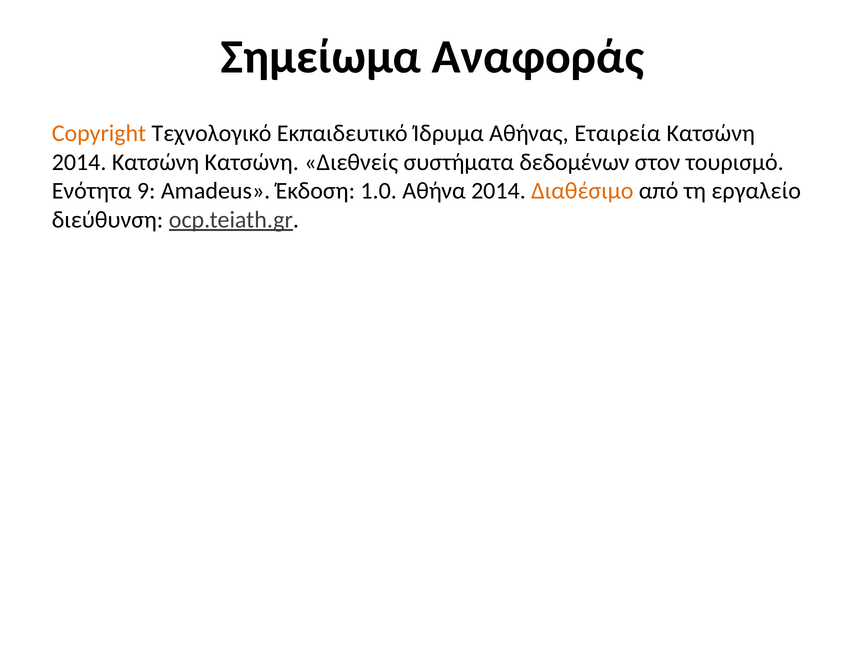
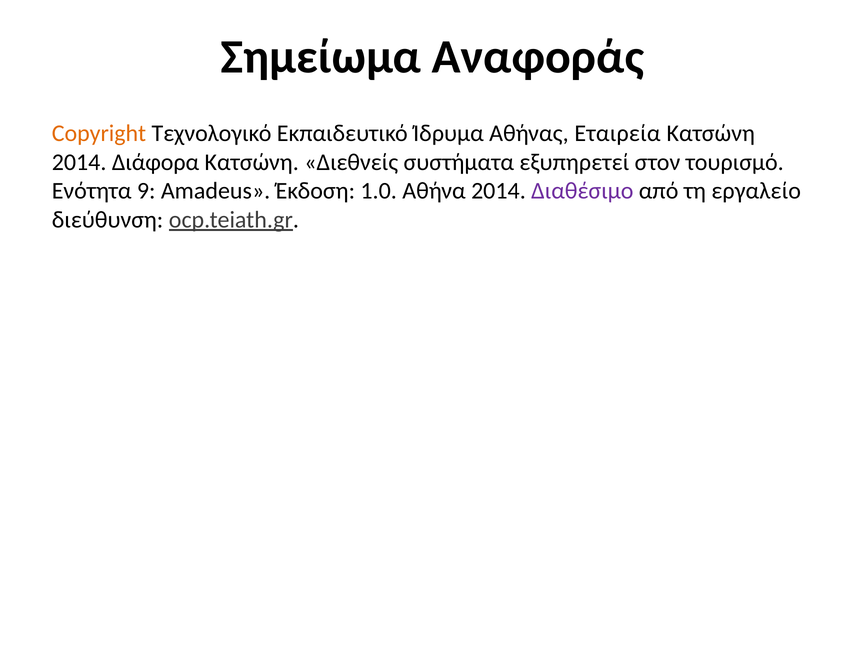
2014 Κατσώνη: Κατσώνη -> Διάφορα (156, 162)
δεδομένων: δεδομένων -> εξυπηρετεί (574, 162)
Διαθέσιμο colour: orange -> purple (582, 191)
